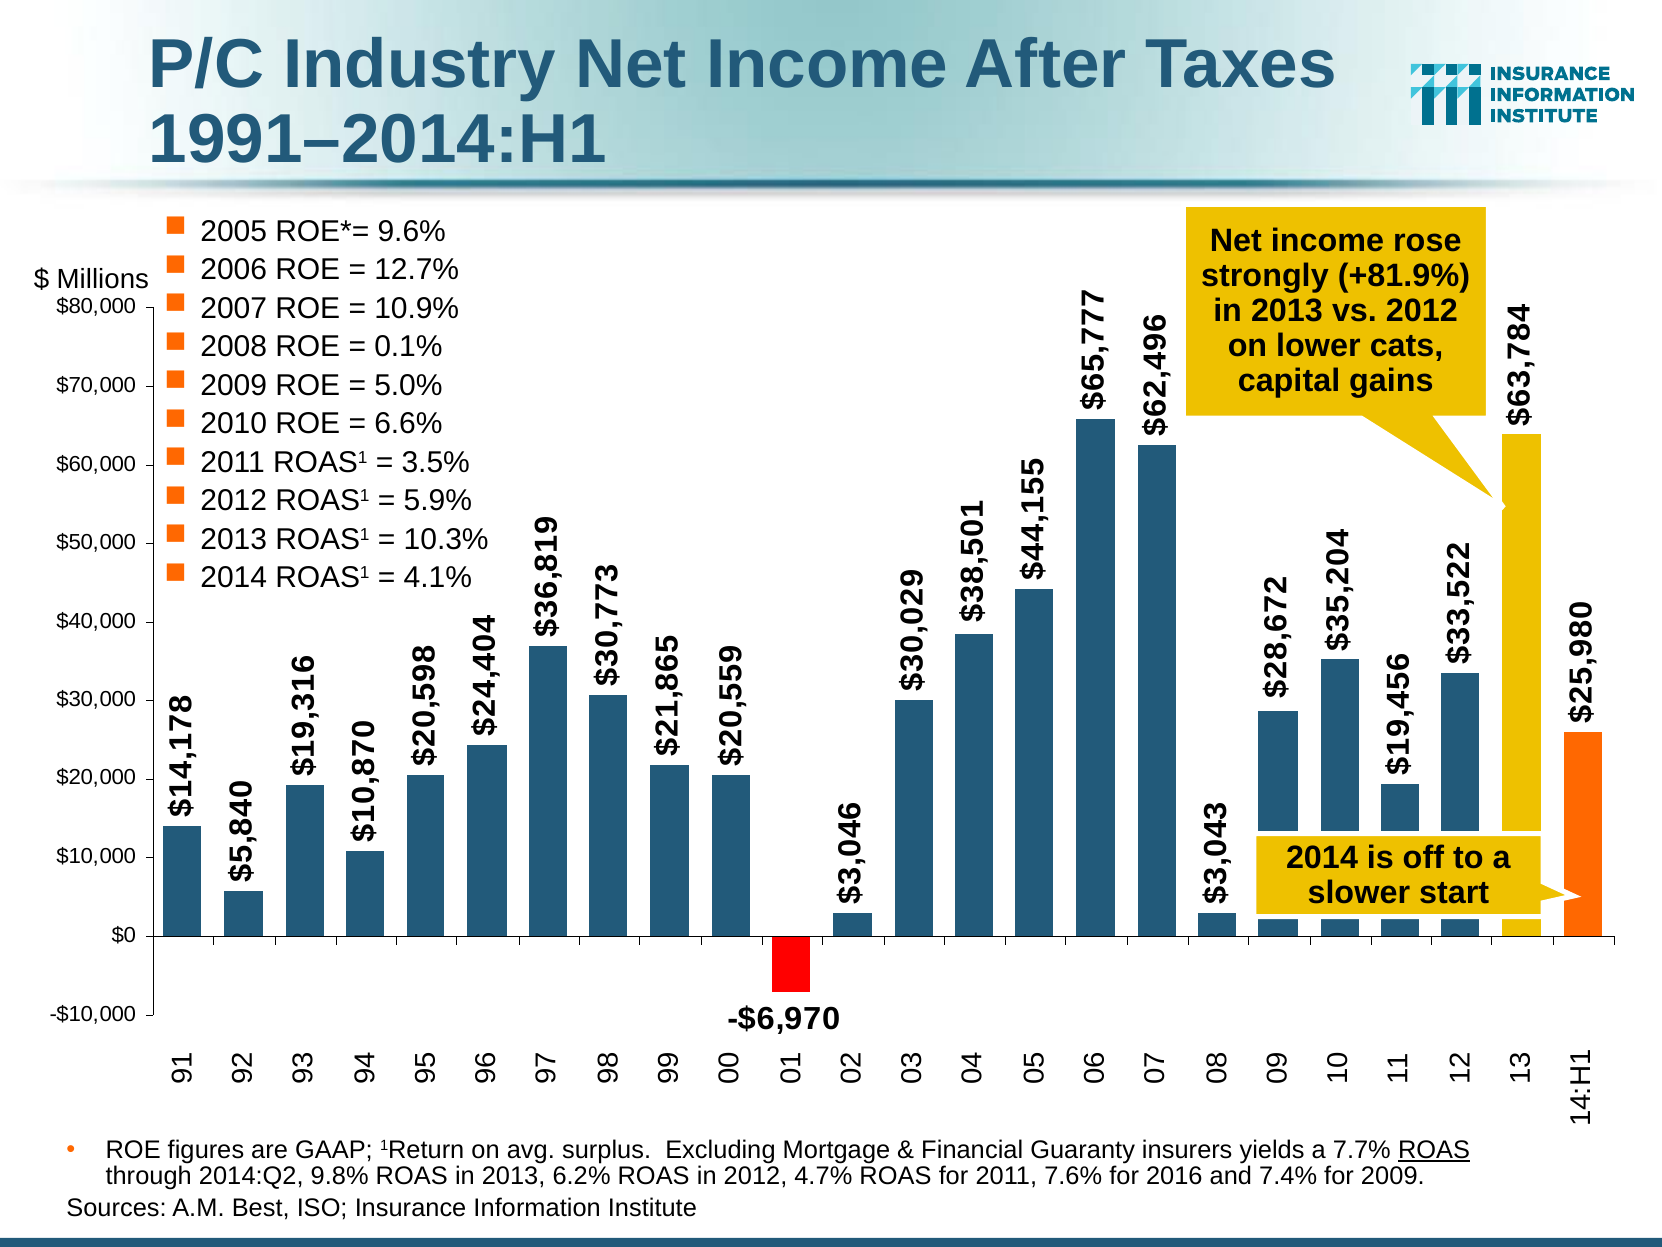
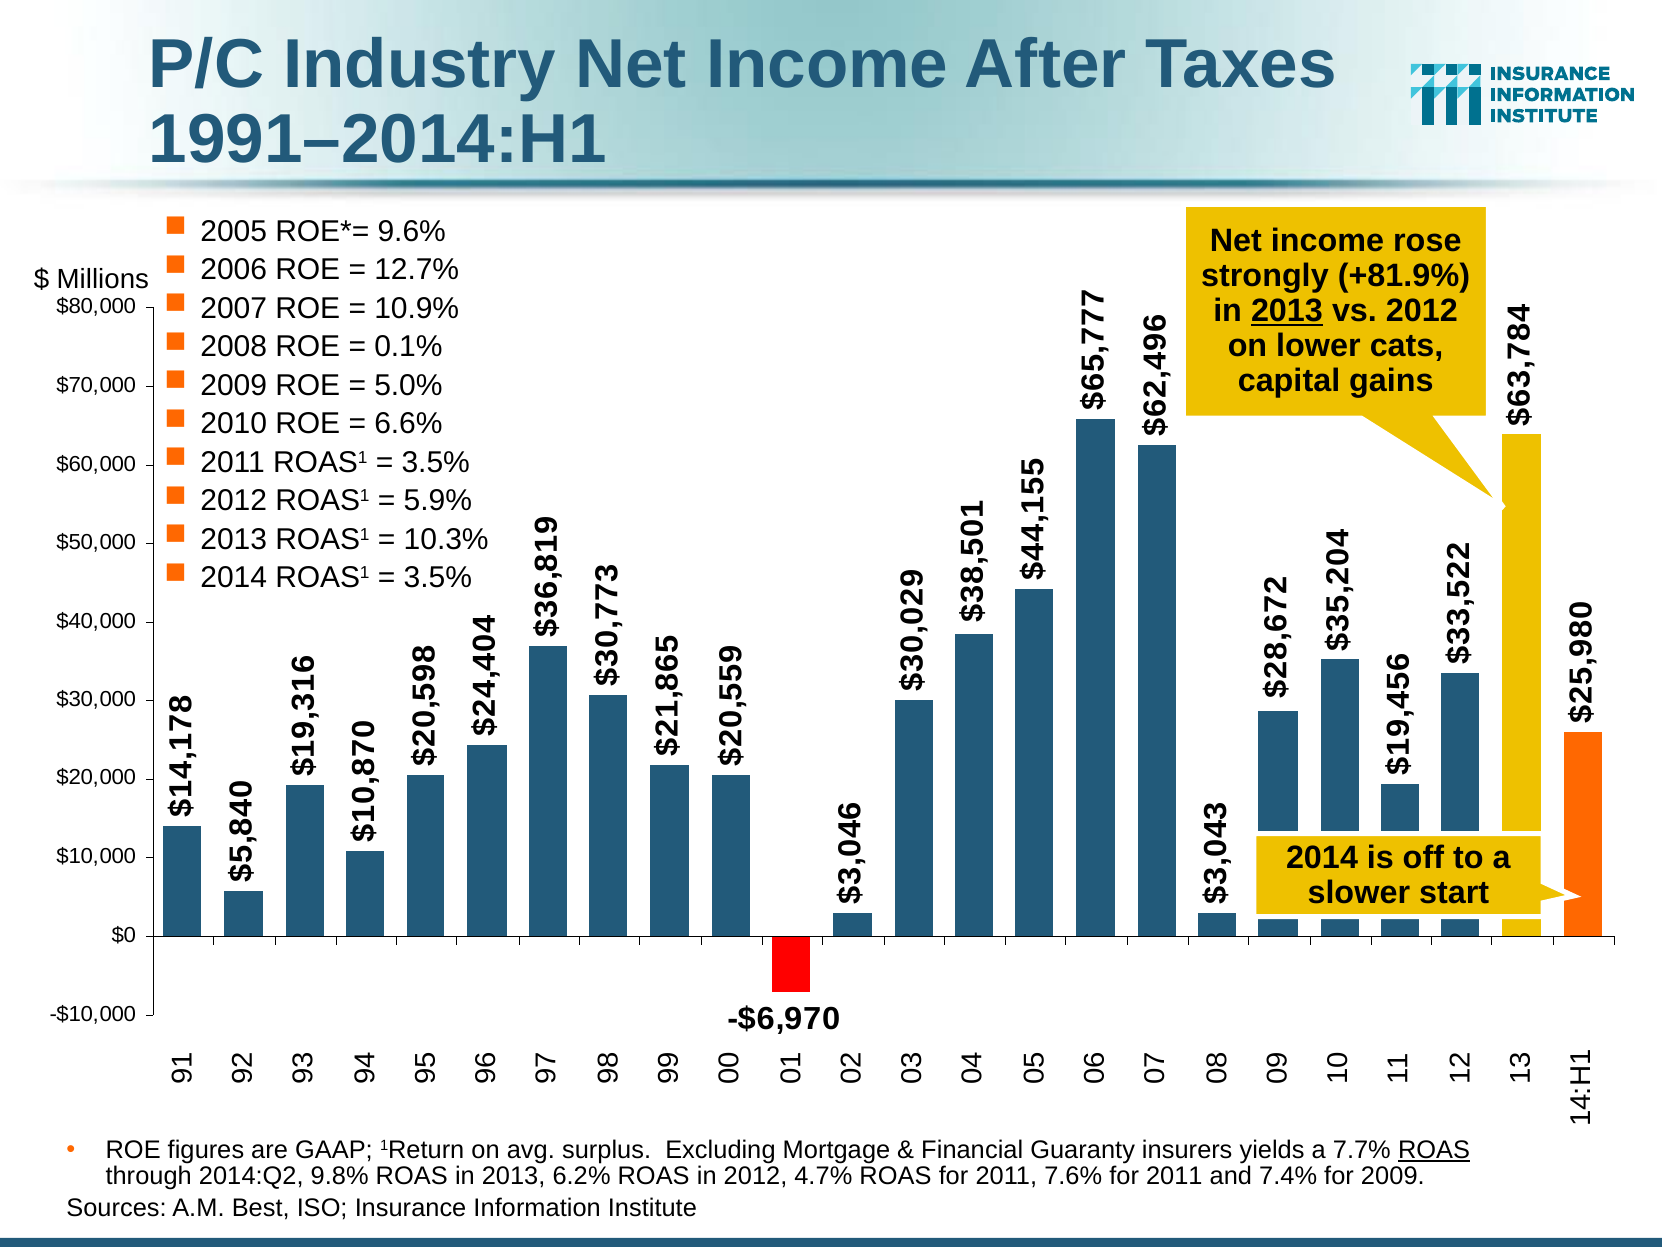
2013 underline: none -> present (1287, 311)
4.1%: 4.1% -> 3.5% (438, 578)
7.6% for 2016: 2016 -> 2011 (1174, 1176)
